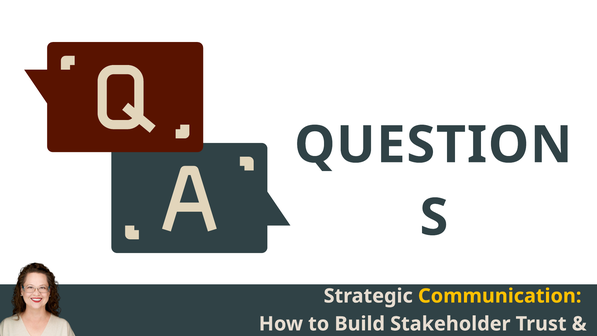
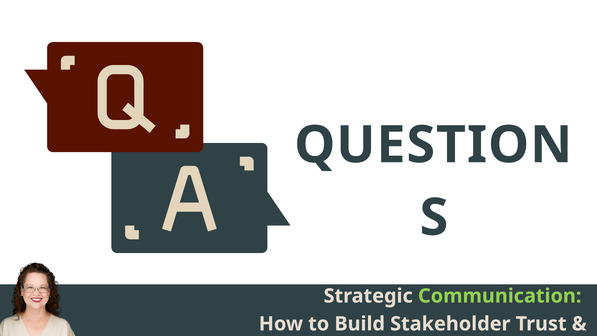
Communication colour: yellow -> light green (500, 296)
